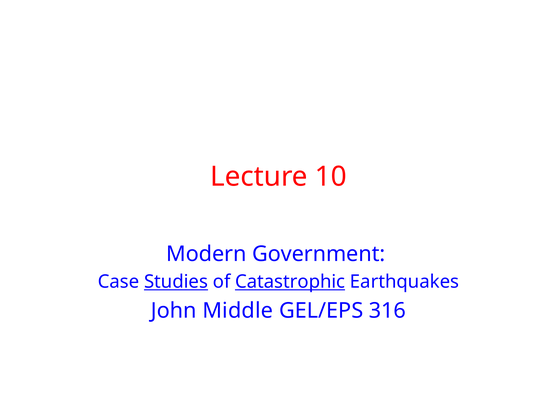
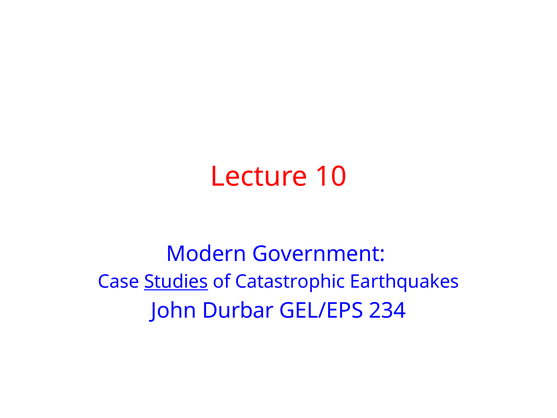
Catastrophic underline: present -> none (290, 282)
Middle: Middle -> Durbar (238, 310)
316: 316 -> 234 (387, 310)
